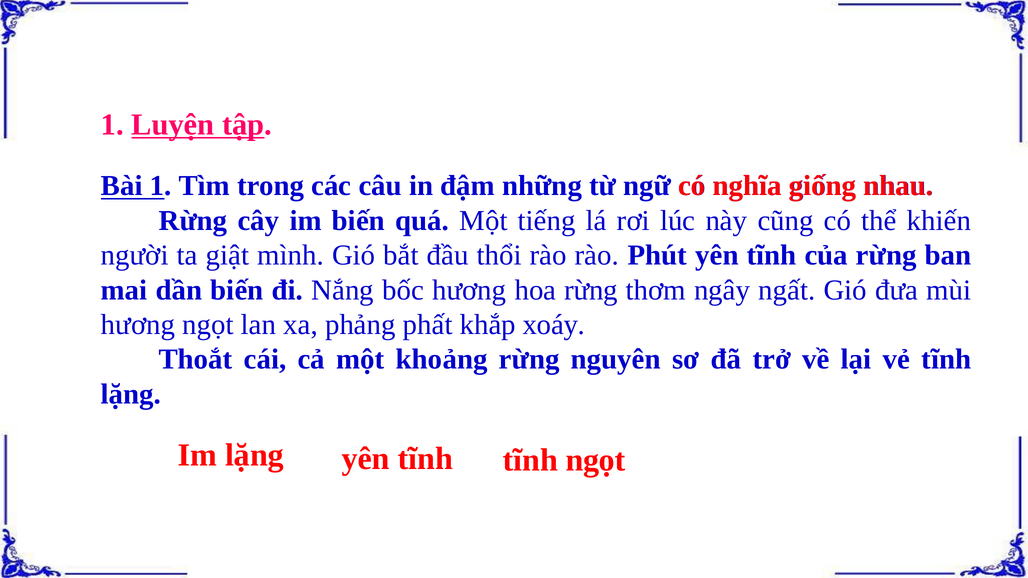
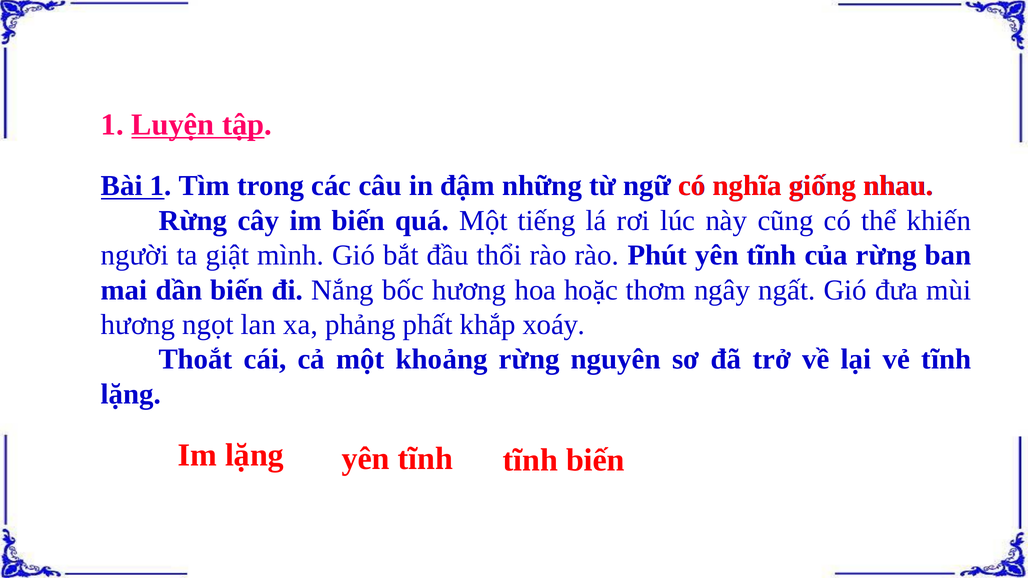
hoa rừng: rừng -> hoặc (591, 290)
tĩnh ngọt: ngọt -> biến (595, 460)
